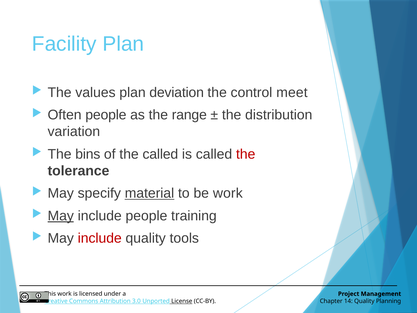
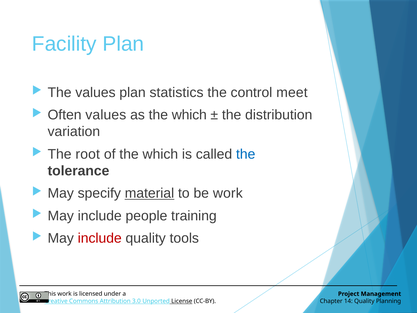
deviation: deviation -> statistics (177, 92)
Often people: people -> values (106, 115)
as the range: range -> which (189, 115)
bins: bins -> root (88, 154)
of the called: called -> which (160, 154)
the colour: red -> blue (246, 154)
May underline: present -> none (61, 216)
